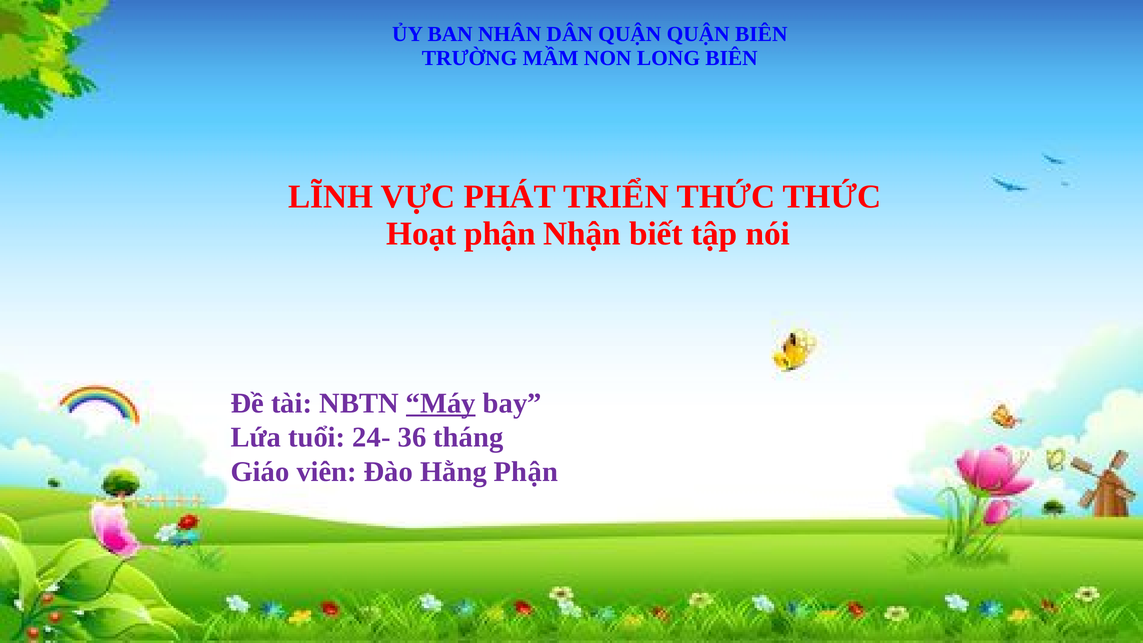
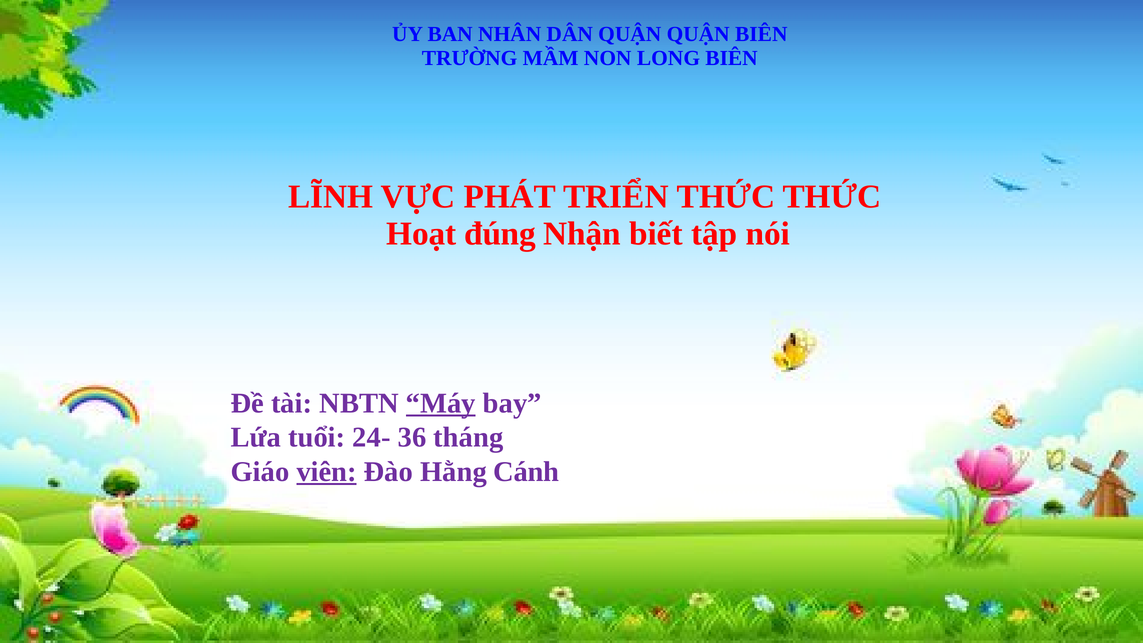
Hoạt phận: phận -> đúng (500, 234)
viên underline: none -> present (327, 472)
Hằng Phận: Phận -> Cánh (526, 472)
